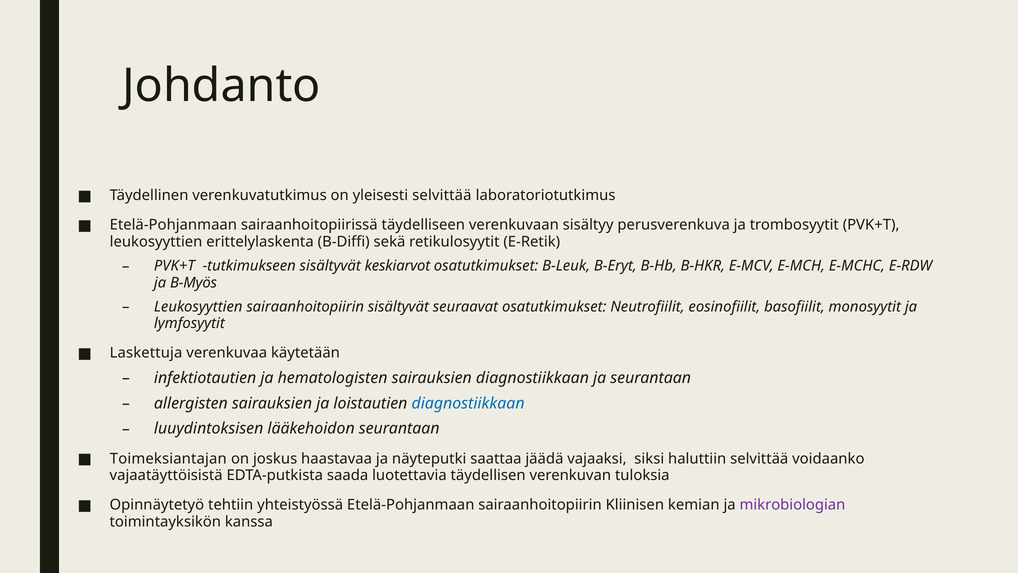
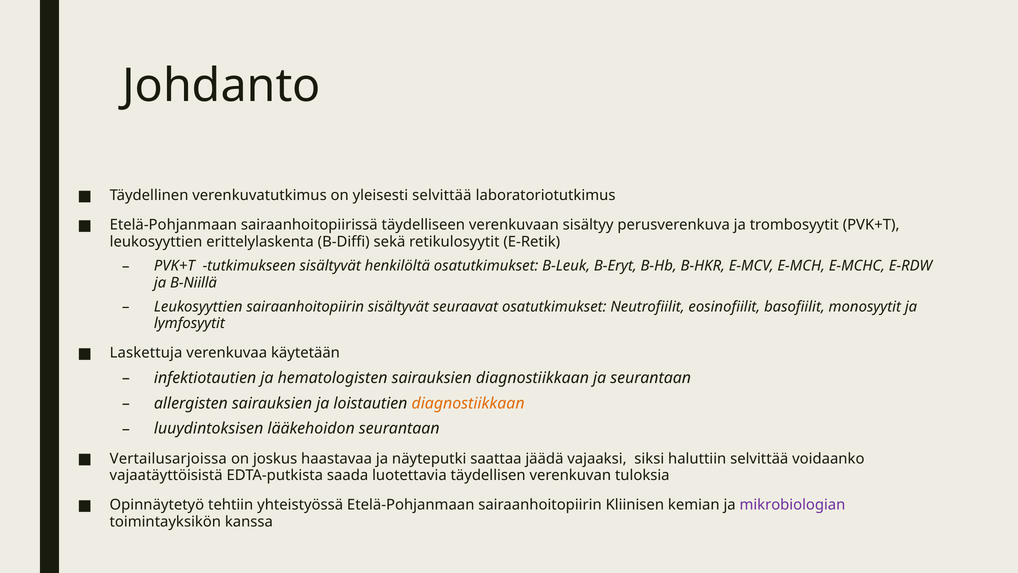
keskiarvot: keskiarvot -> henkilöltä (397, 266)
B-Myös: B-Myös -> B-Niillä (194, 282)
diagnostiikkaan colour: blue -> orange (468, 403)
Toimeksiantajan: Toimeksiantajan -> Vertailusarjoissa (168, 458)
